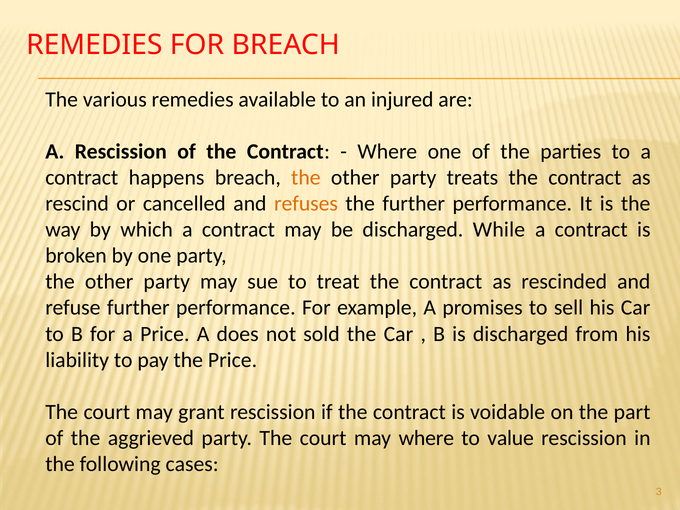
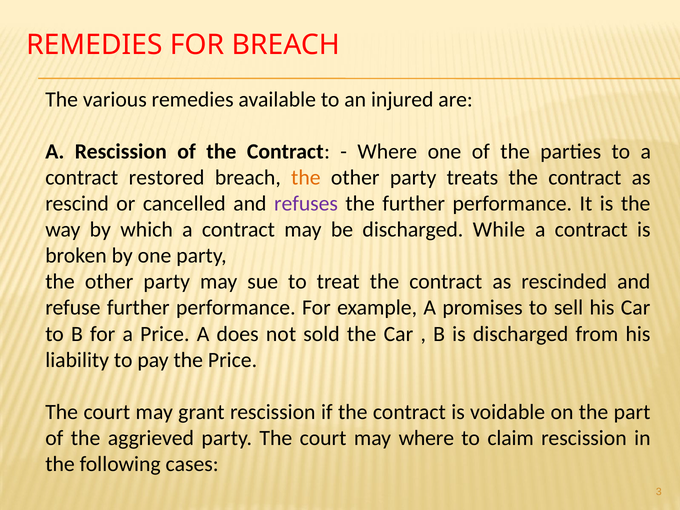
happens: happens -> restored (167, 178)
refuses colour: orange -> purple (306, 204)
value: value -> claim (511, 438)
